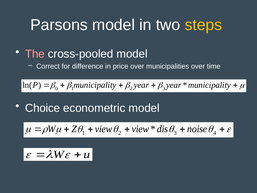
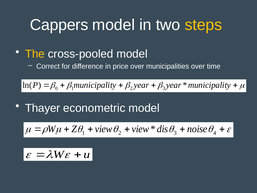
Parsons: Parsons -> Cappers (59, 25)
The colour: pink -> yellow (35, 54)
Choice: Choice -> Thayer (43, 108)
